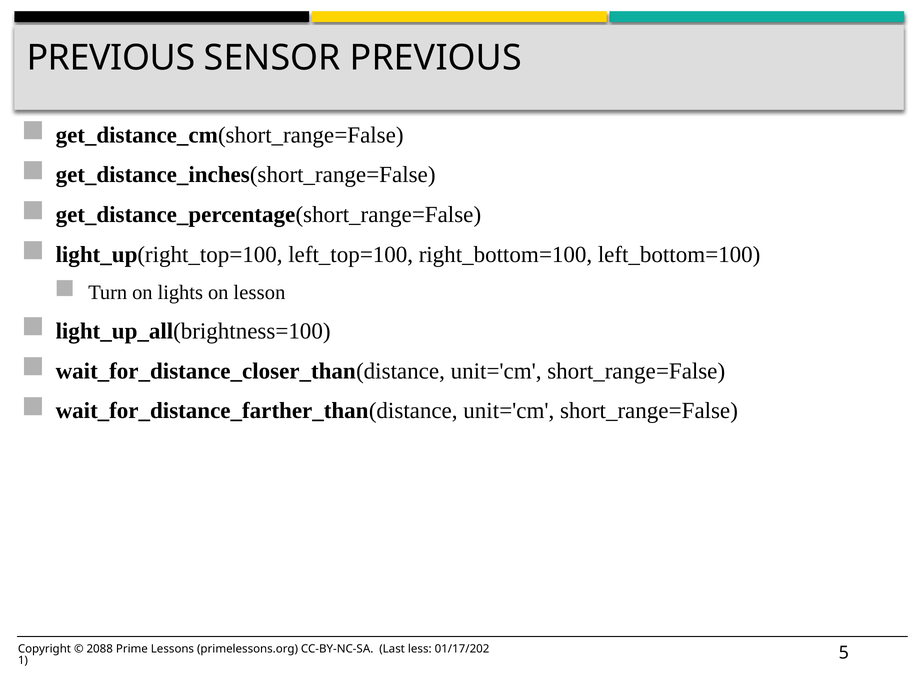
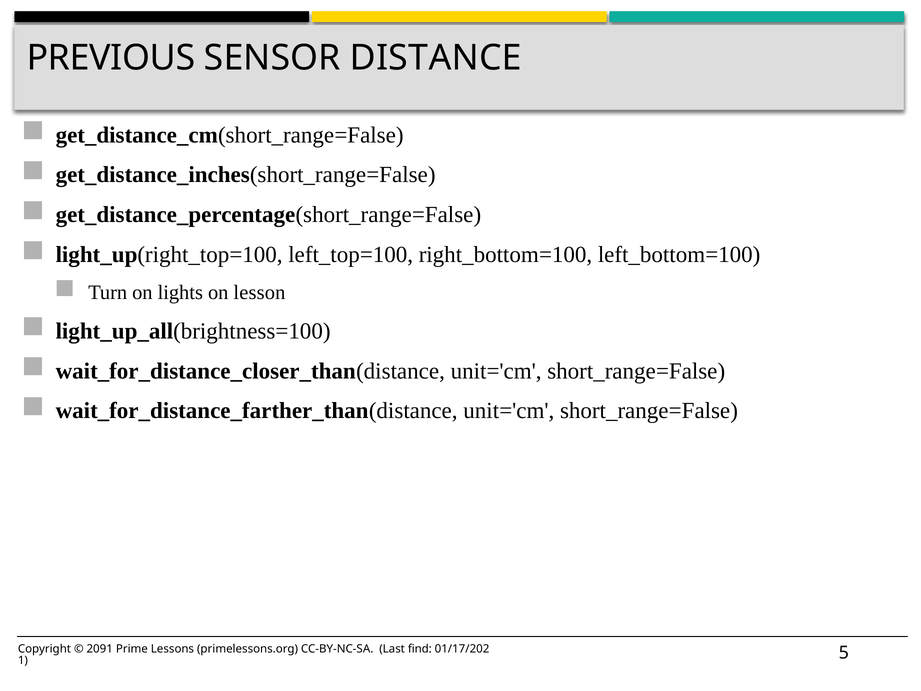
SENSOR PREVIOUS: PREVIOUS -> DISTANCE (436, 58)
2088: 2088 -> 2091 (100, 649)
less: less -> find (420, 649)
